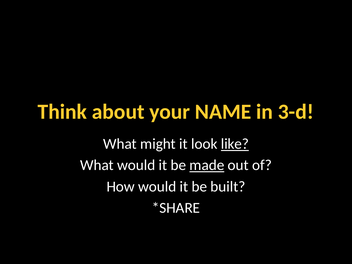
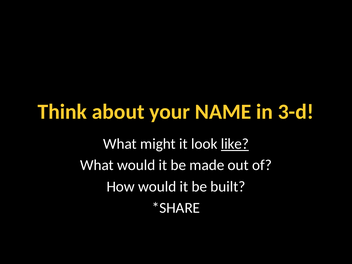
made underline: present -> none (207, 165)
